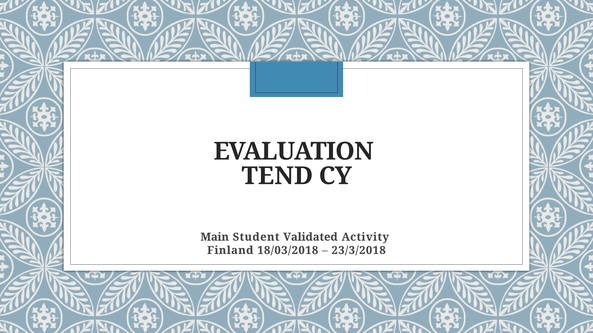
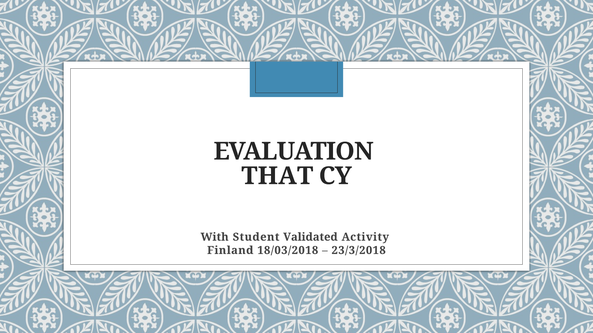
TEND: TEND -> THAT (277, 176)
Main: Main -> With (215, 237)
